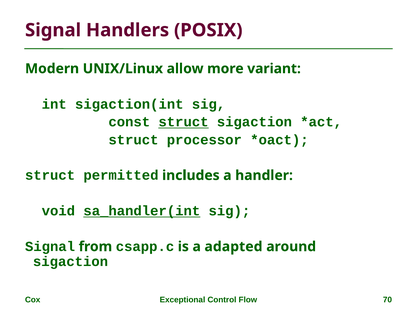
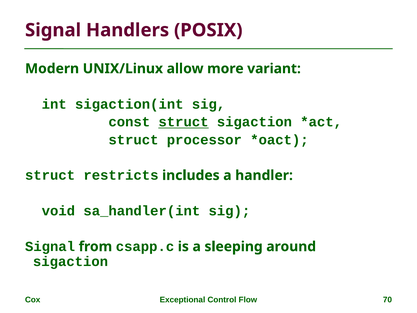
permitted: permitted -> restricts (121, 175)
sa_handler(int underline: present -> none (142, 211)
adapted: adapted -> sleeping (234, 246)
